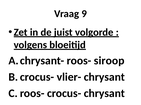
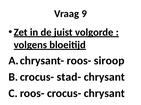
vlier-: vlier- -> stad- (69, 78)
